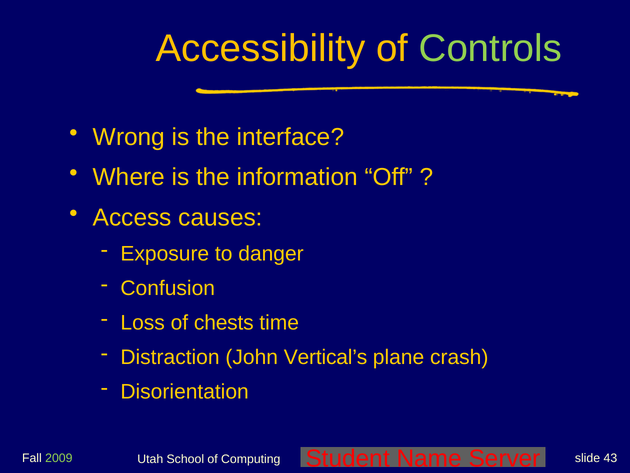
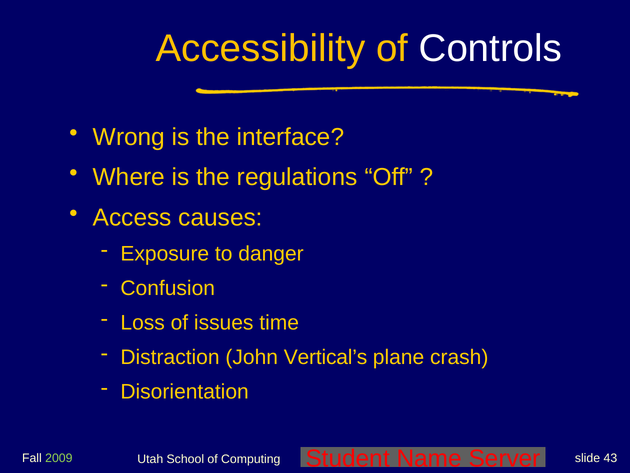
Controls colour: light green -> white (490, 49)
information: information -> regulations (297, 177)
chests: chests -> issues (224, 322)
